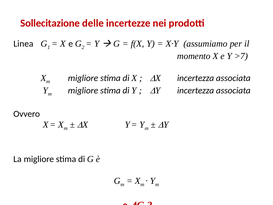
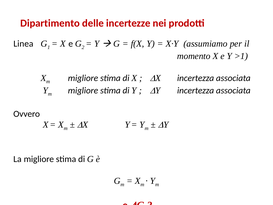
Sollecitazione: Sollecitazione -> Dipartimento (50, 23)
>7: >7 -> >1 (241, 56)
